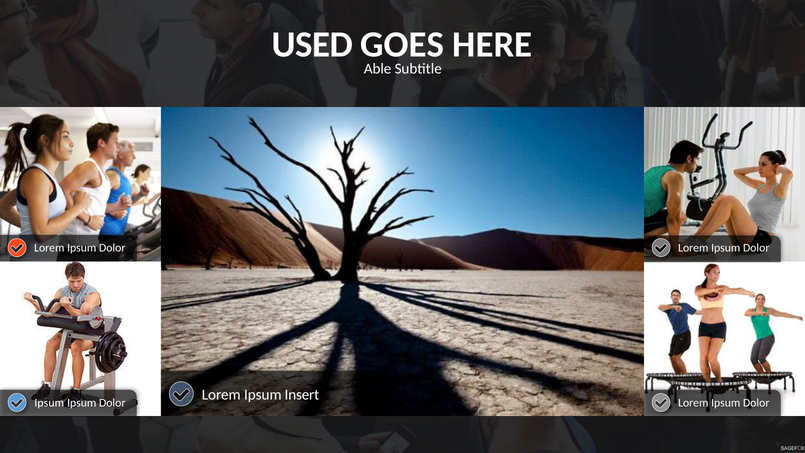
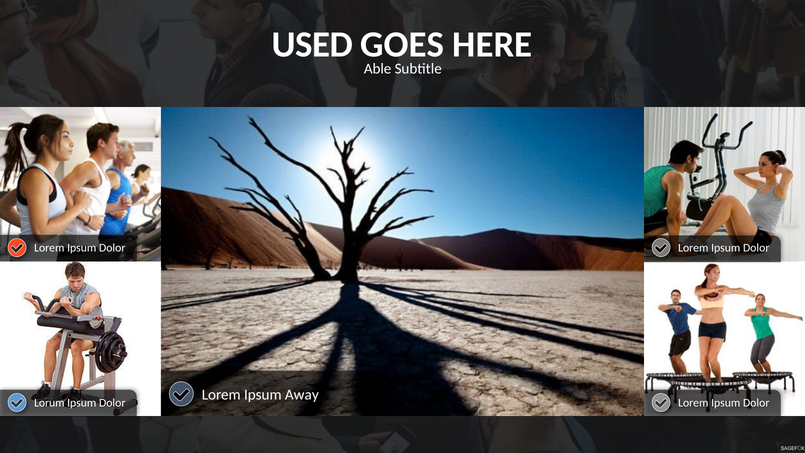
Insert: Insert -> Away (302, 395)
Ipsum: Ipsum -> Lorum (49, 403)
